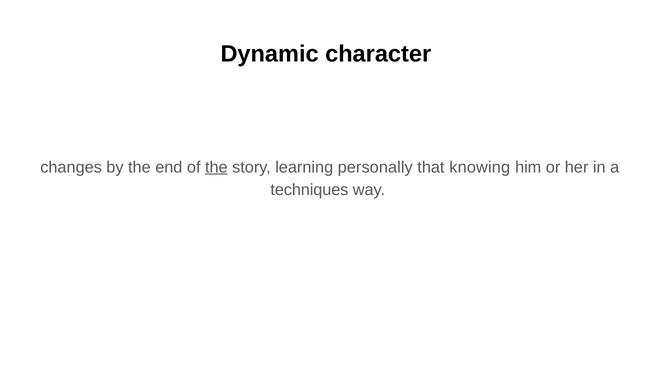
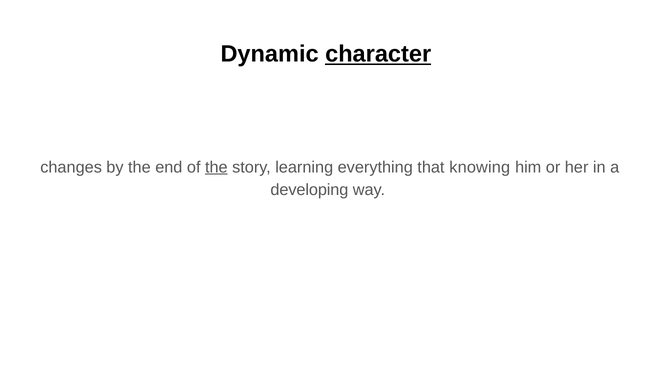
character underline: none -> present (378, 54)
personally: personally -> everything (375, 167)
techniques: techniques -> developing (309, 190)
